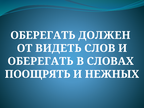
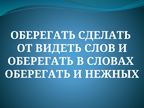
ДОЛЖЕН: ДОЛЖЕН -> СДЕЛАТЬ (104, 35)
ПООЩРЯТЬ: ПООЩРЯТЬ -> ОБЕРЕГАТЬ (38, 74)
